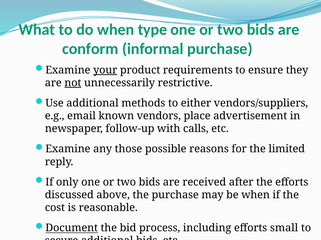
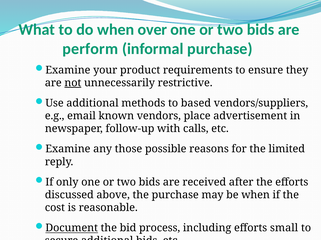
type: type -> over (152, 30)
conform: conform -> perform (90, 49)
your underline: present -> none (105, 70)
either: either -> based (196, 103)
